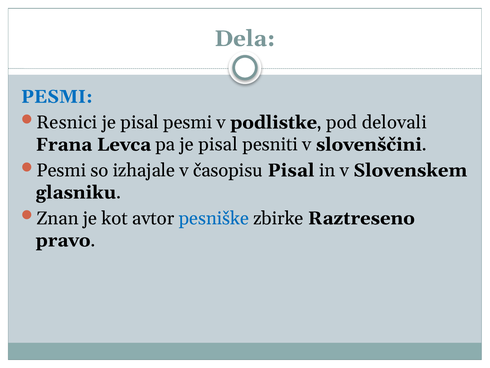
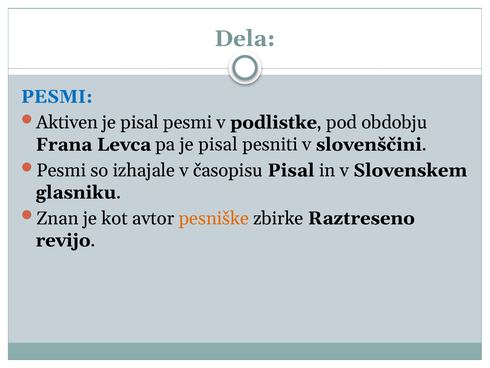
Resnici: Resnici -> Aktiven (67, 122)
delovali: delovali -> obdobju (394, 122)
pesniške colour: blue -> orange (214, 218)
pravo: pravo -> revijo (63, 240)
